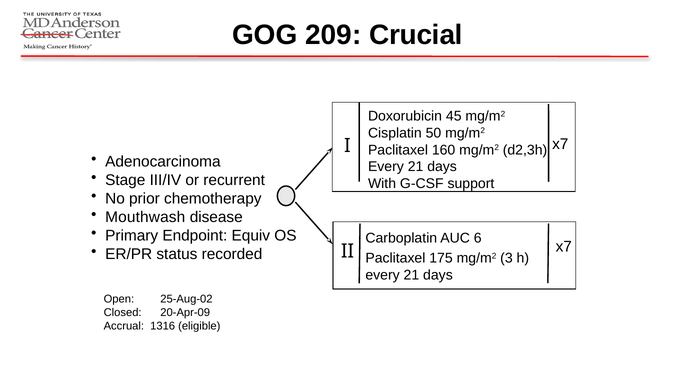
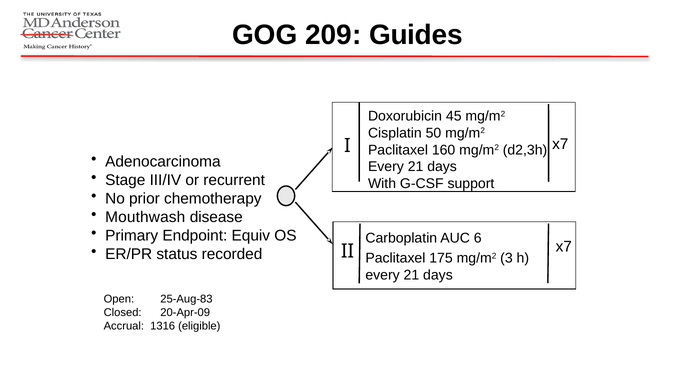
Crucial: Crucial -> Guides (416, 35)
25-Aug-02: 25-Aug-02 -> 25-Aug-83 (186, 299)
